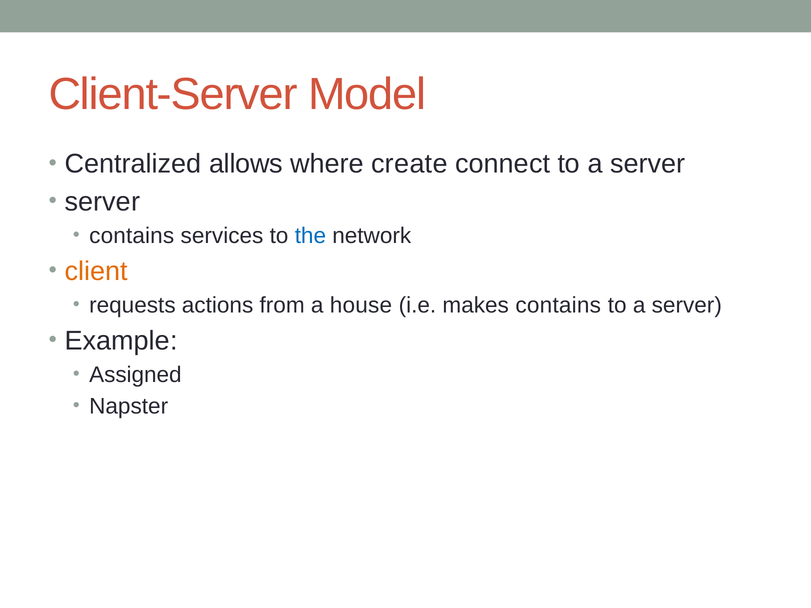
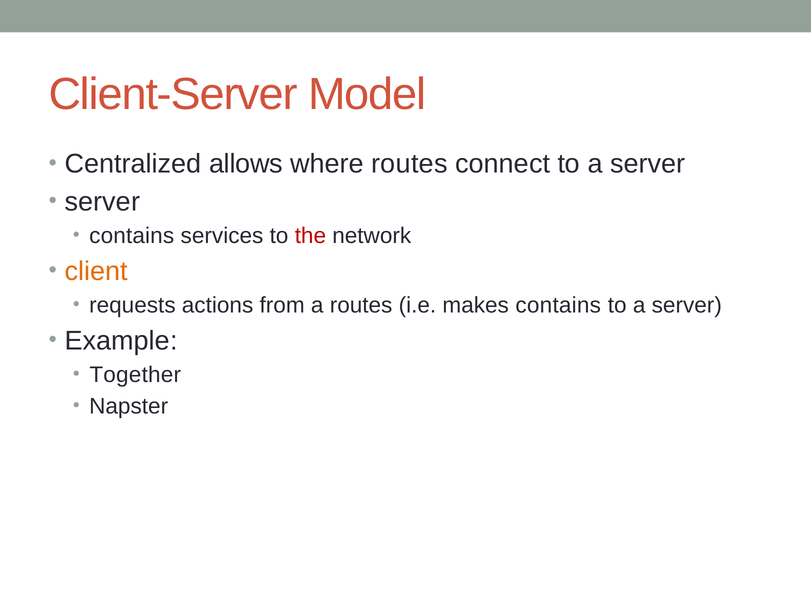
where create: create -> routes (409, 164)
the colour: blue -> red (310, 236)
a house: house -> routes (361, 305)
Assigned: Assigned -> Together (135, 375)
